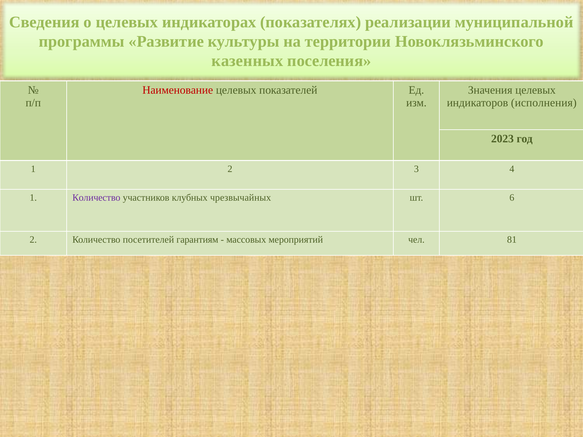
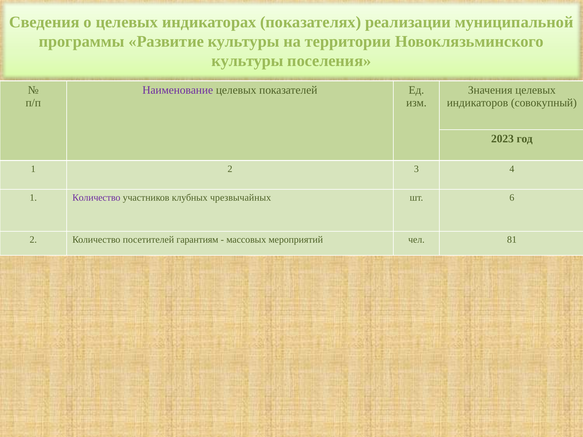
казенных: казенных -> культуры (248, 61)
Наименование colour: red -> purple (178, 90)
исполнения: исполнения -> совокупный (544, 103)
